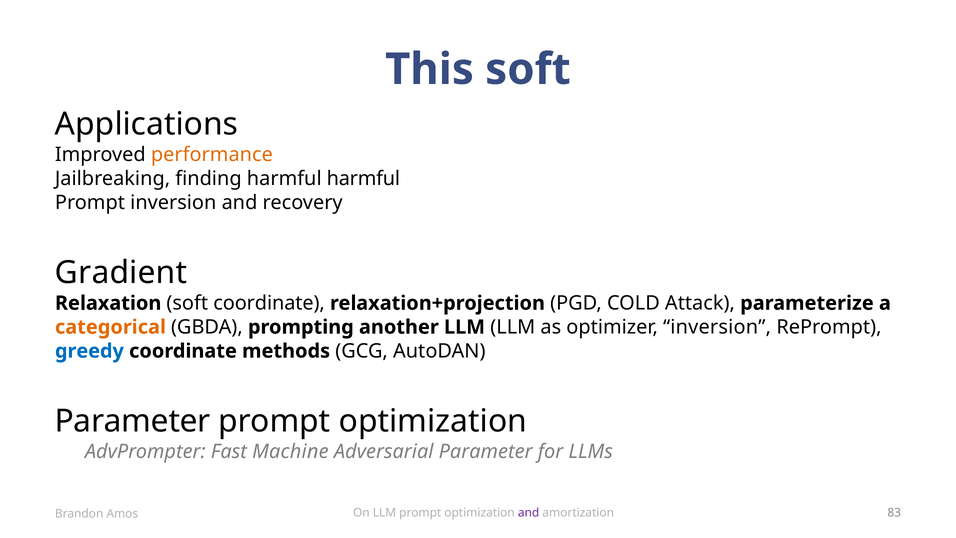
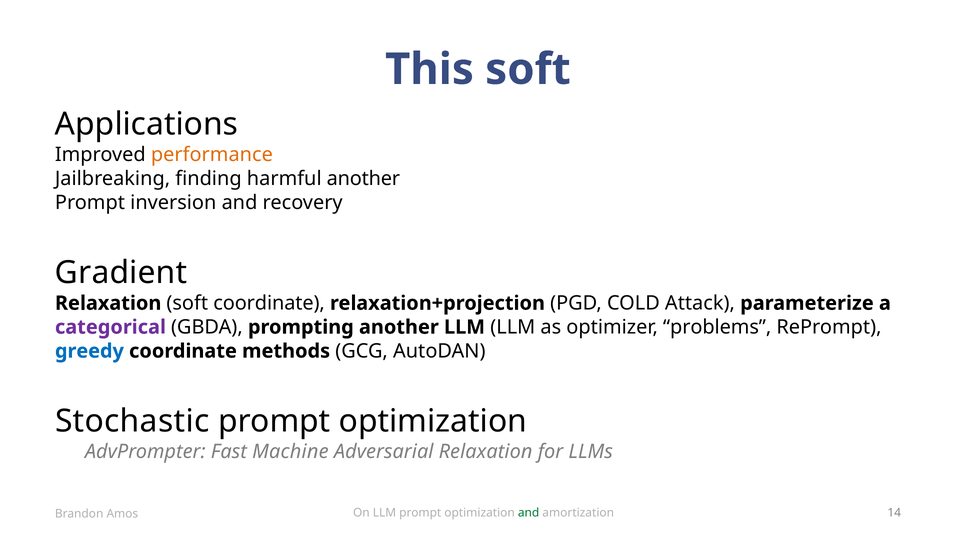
harmful harmful: harmful -> another (363, 179)
categorical colour: orange -> purple (110, 327)
optimizer inversion: inversion -> problems (717, 327)
Parameter: Parameter -> Stochastic (132, 421)
Adversarial Parameter: Parameter -> Relaxation (486, 451)
and colour: purple -> green (529, 513)
83: 83 -> 14 (894, 513)
